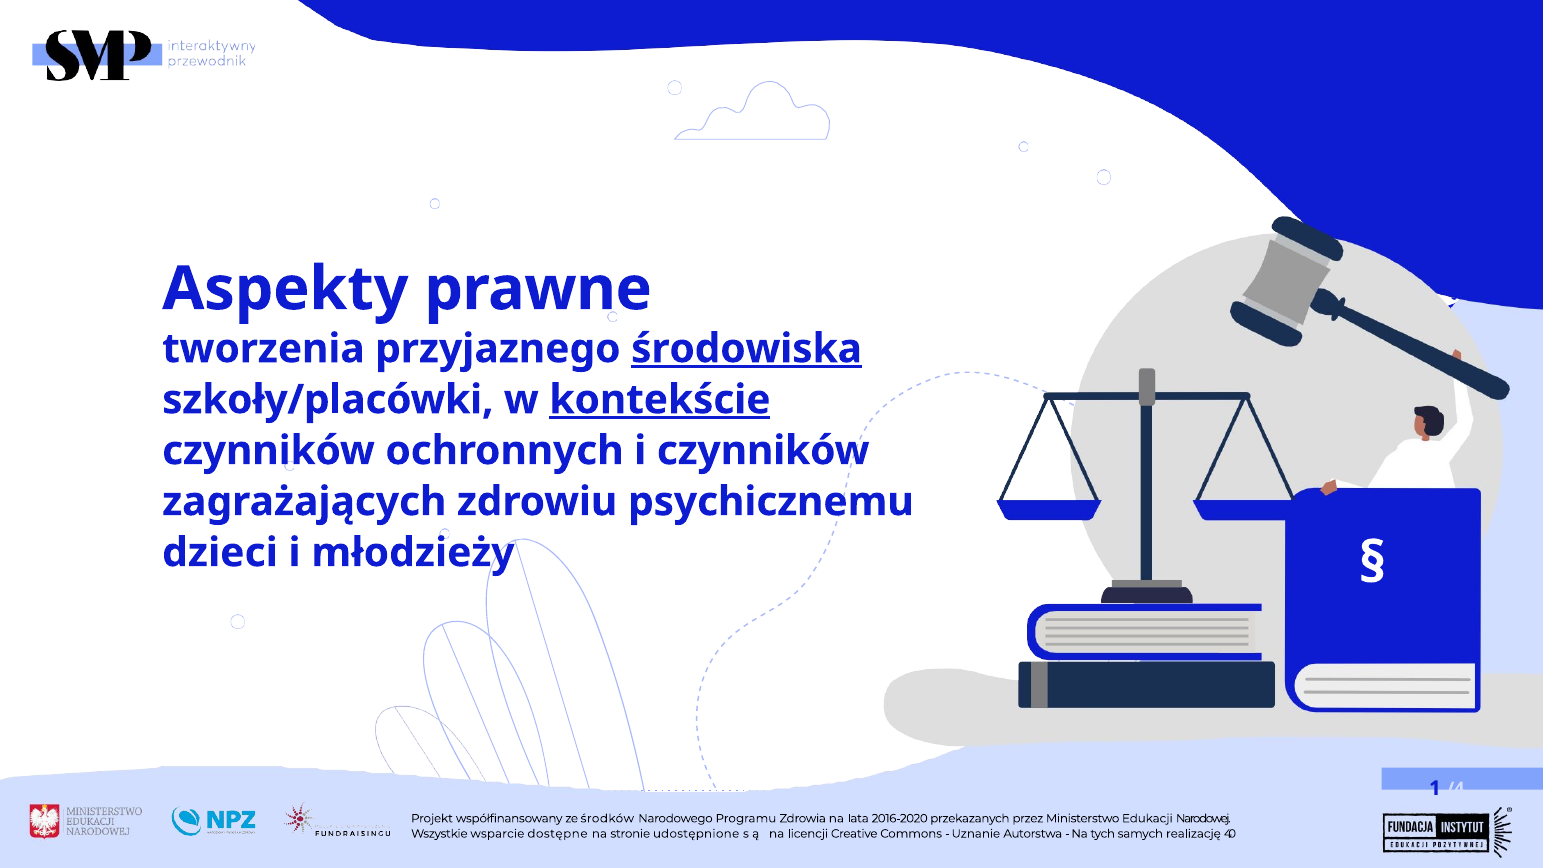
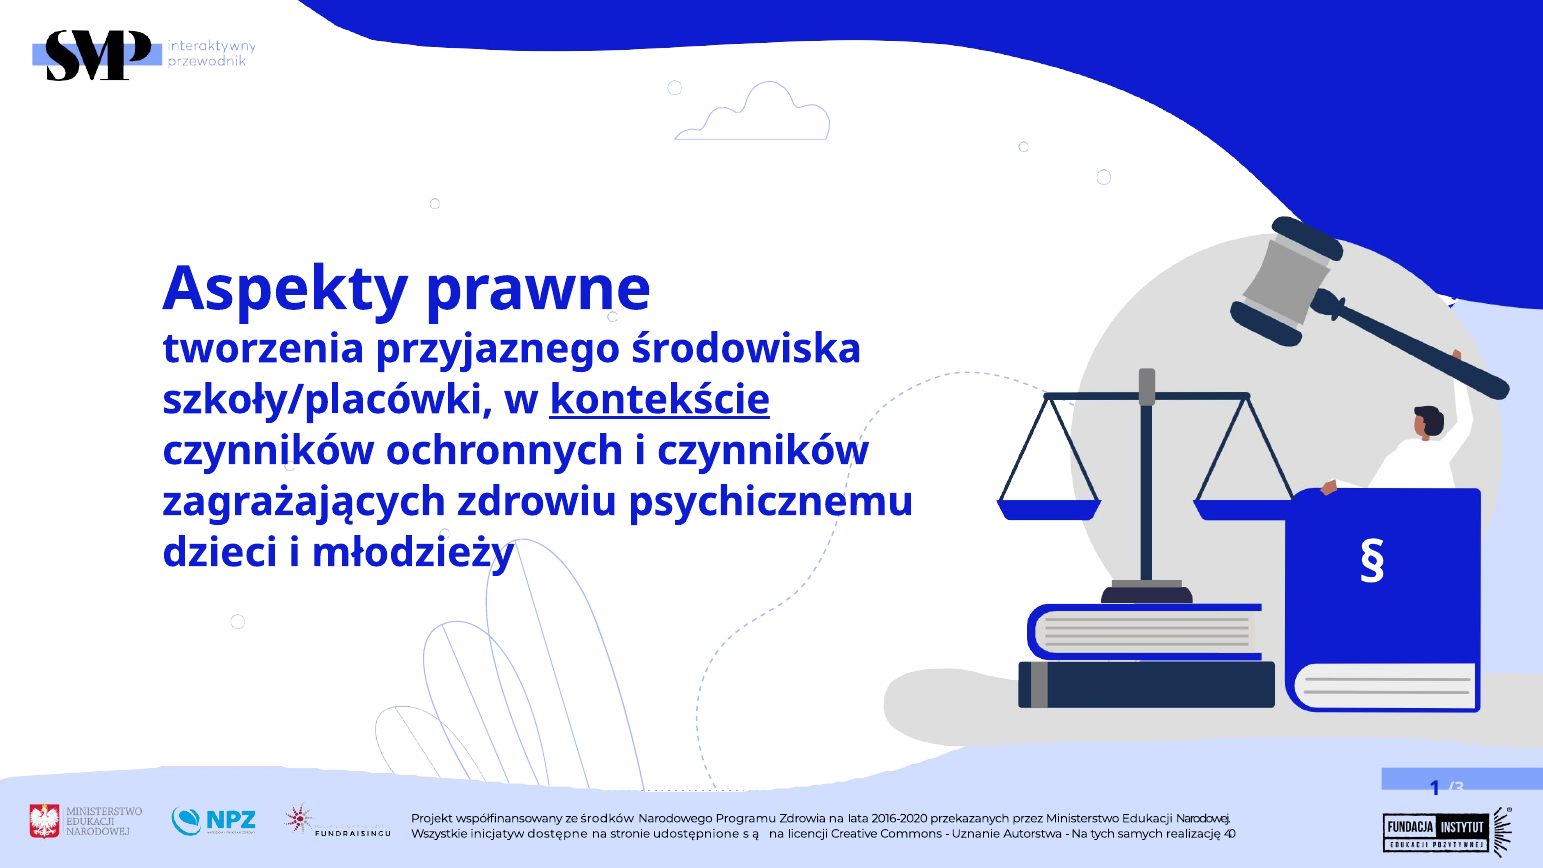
środowiska underline: present -> none (747, 349)
/4: /4 -> /3 (1456, 789)
wsparcie: wsparcie -> inicjatyw (497, 834)
